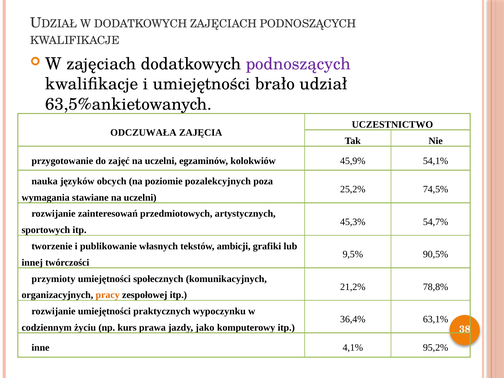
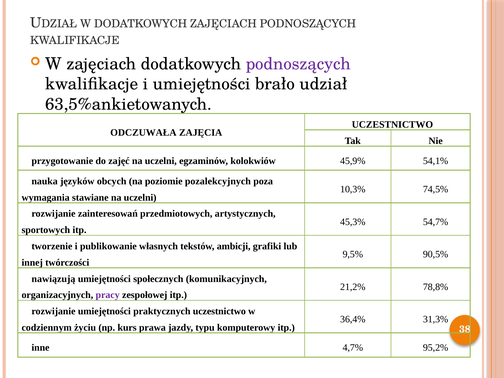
25,2%: 25,2% -> 10,3% (353, 189)
przymioty: przymioty -> nawiązują (53, 279)
pracy colour: orange -> purple (108, 295)
praktycznych wypoczynku: wypoczynku -> uczestnictwo (219, 311)
63,1%: 63,1% -> 31,3% (436, 319)
jako: jako -> typu (205, 328)
4,1%: 4,1% -> 4,7% (353, 348)
